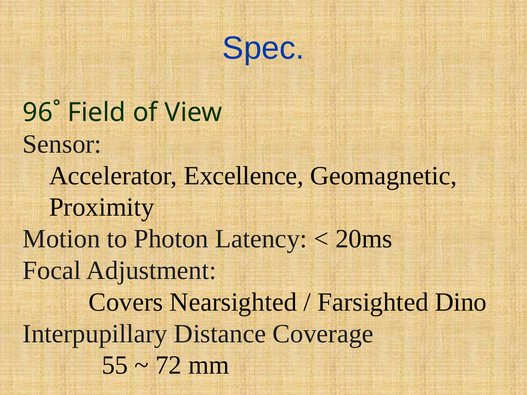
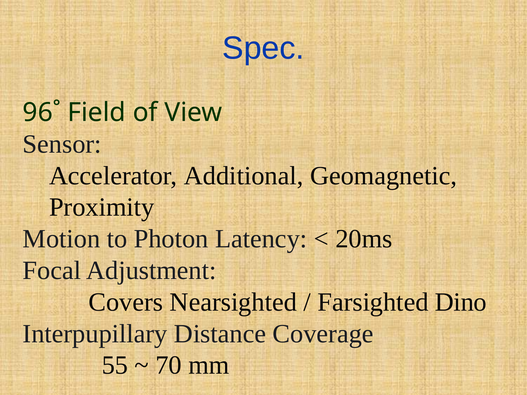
Excellence: Excellence -> Additional (244, 176)
72: 72 -> 70 (169, 365)
